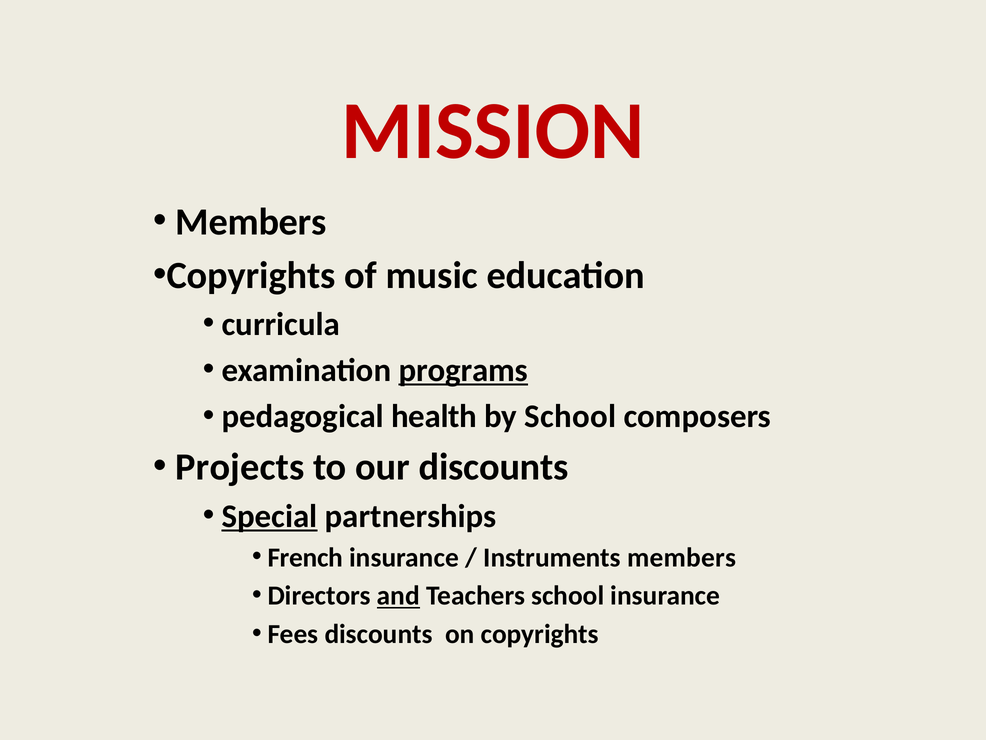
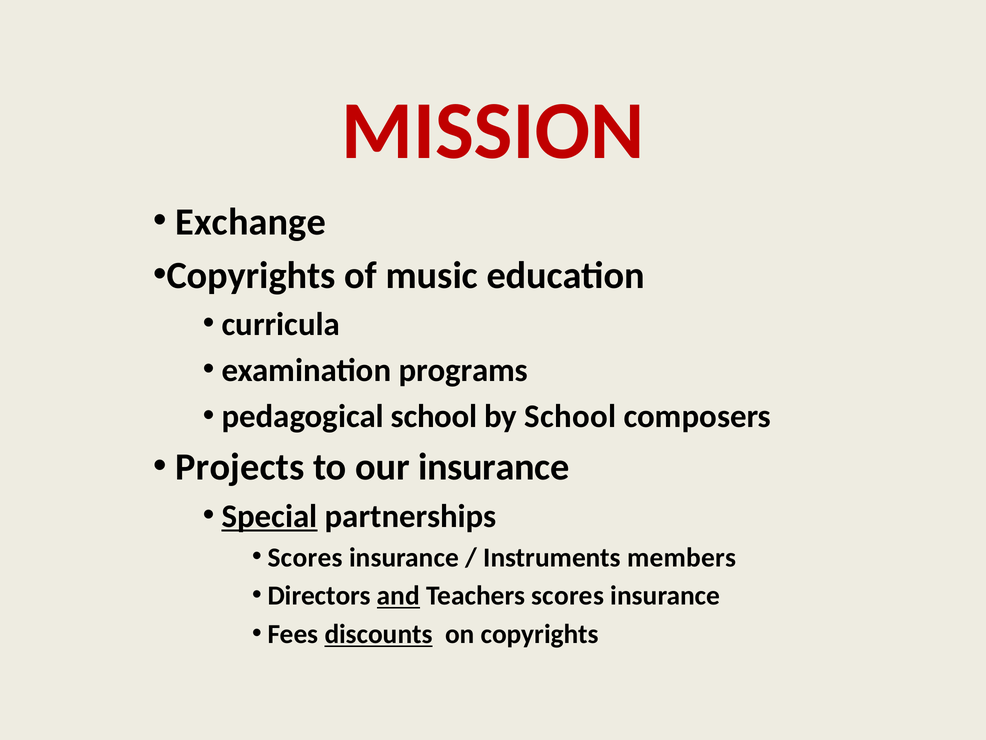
Members: Members -> Exchange (251, 222)
programs underline: present -> none (463, 370)
pedagogical health: health -> school (434, 416)
our discounts: discounts -> insurance (494, 467)
French: French -> Scores (305, 557)
Teachers school: school -> scores (568, 595)
discounts underline: none -> present (379, 634)
